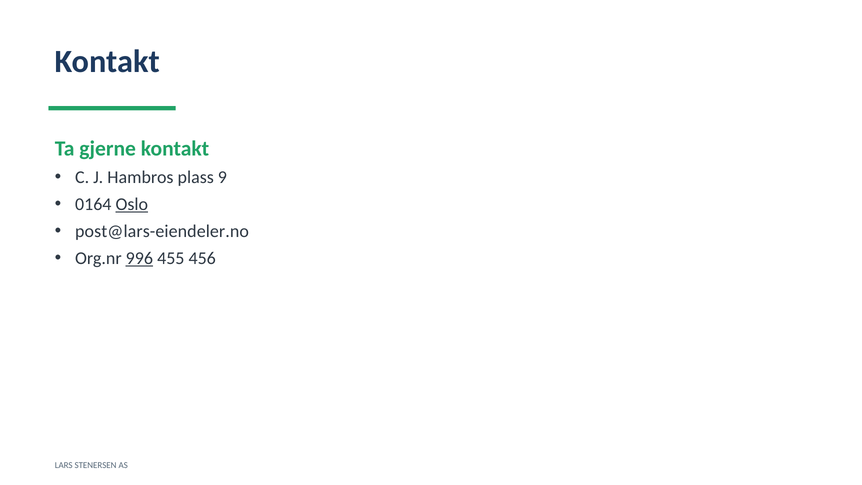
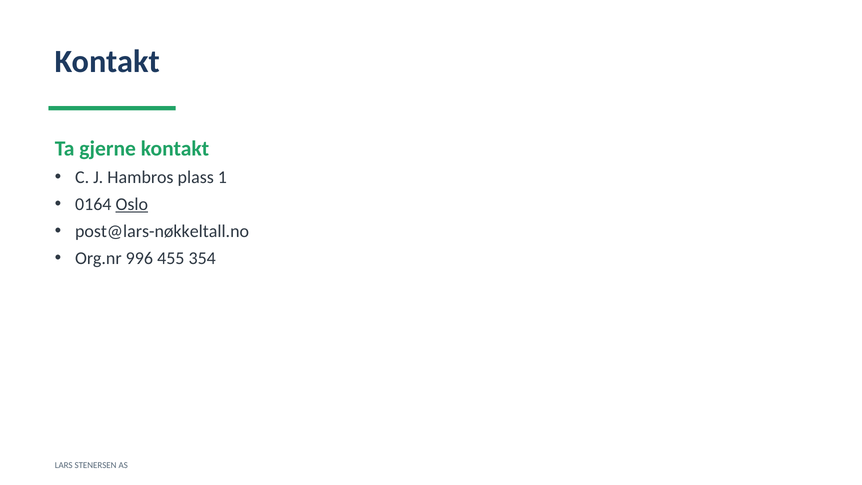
9: 9 -> 1 (222, 177)
post@lars-eiendeler.no: post@lars-eiendeler.no -> post@lars-nøkkeltall.no (162, 231)
996 underline: present -> none (139, 258)
456: 456 -> 354 (202, 258)
